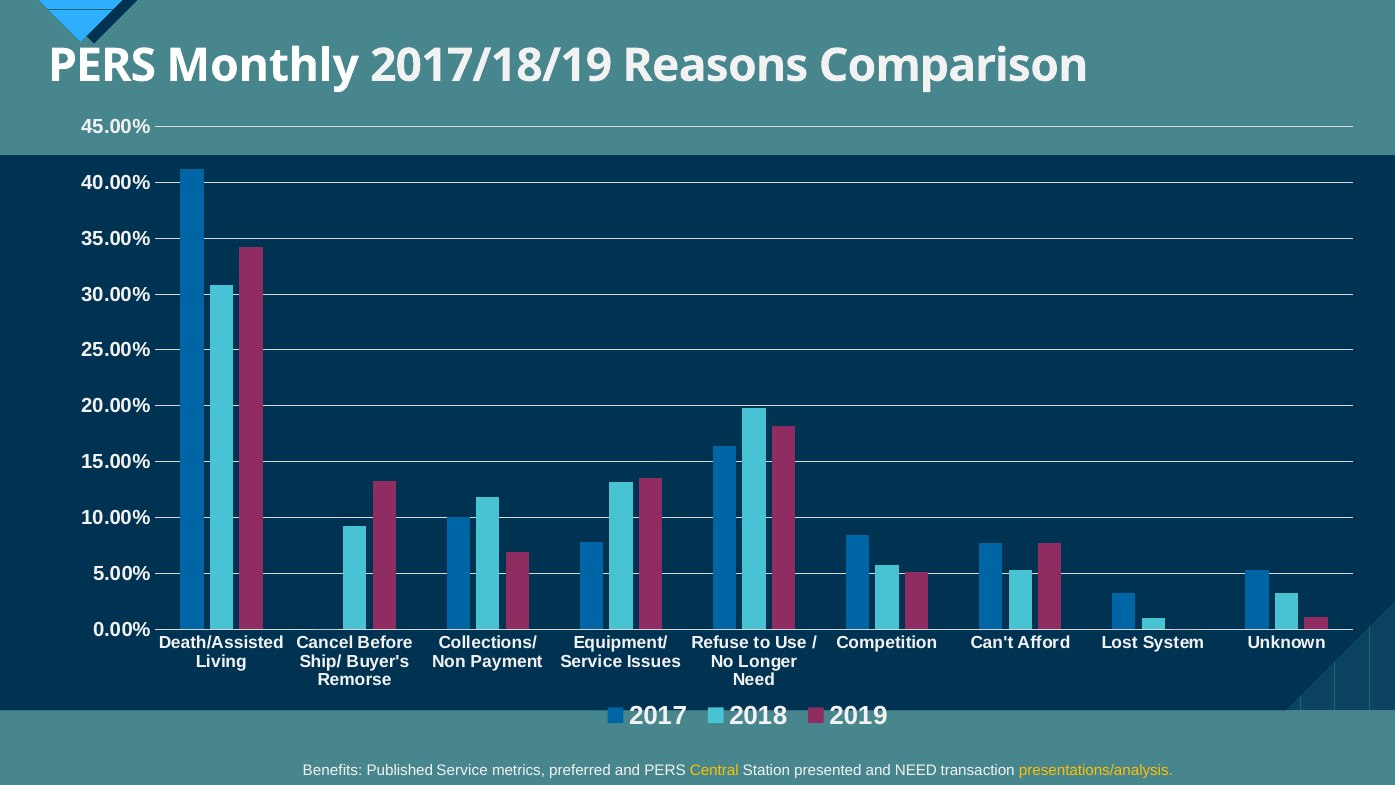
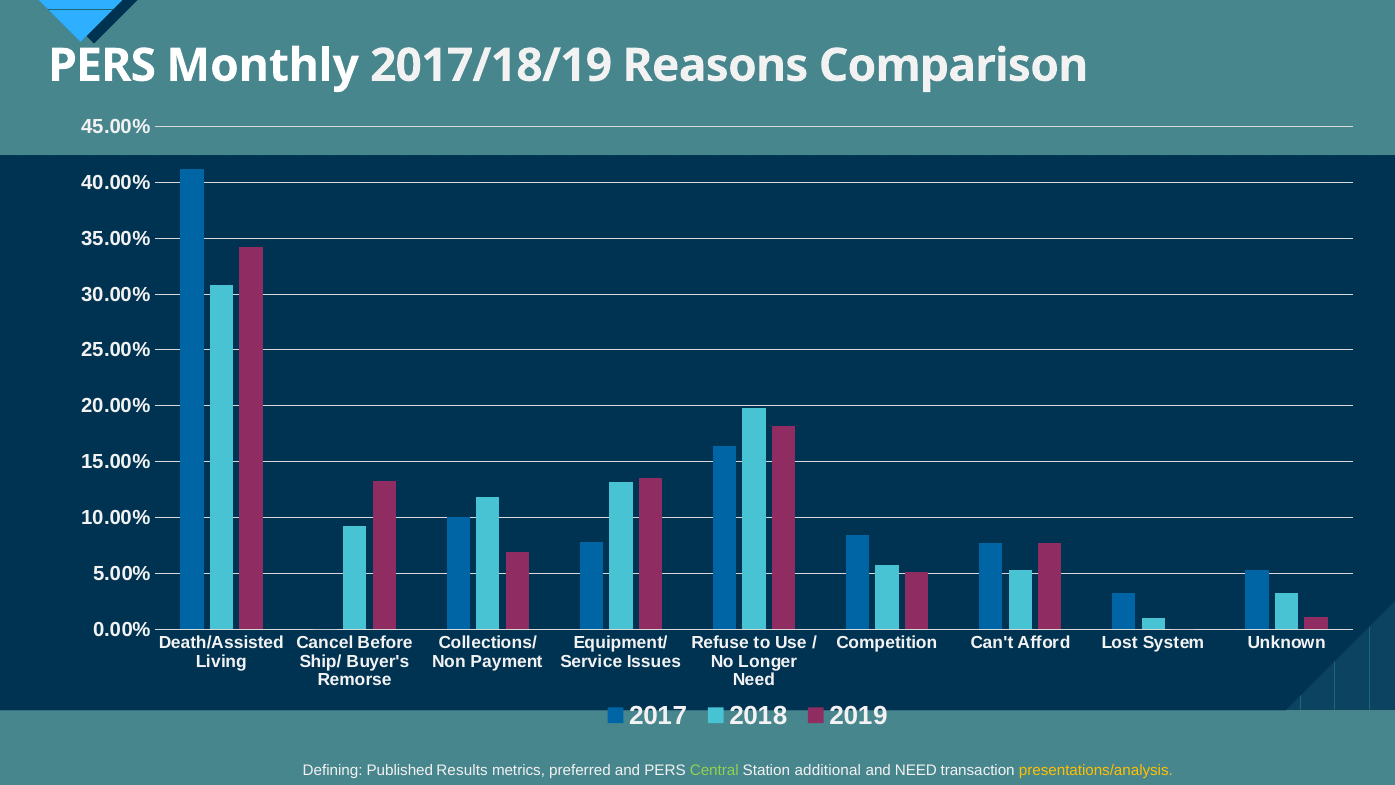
Benefits: Benefits -> Defining (333, 770)
Published Service: Service -> Results (462, 770)
Central colour: yellow -> light green (714, 770)
presented: presented -> additional (828, 770)
